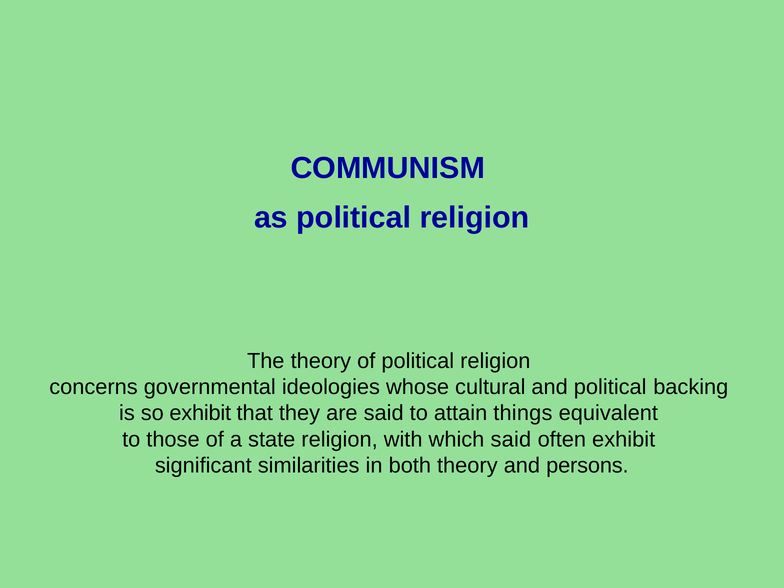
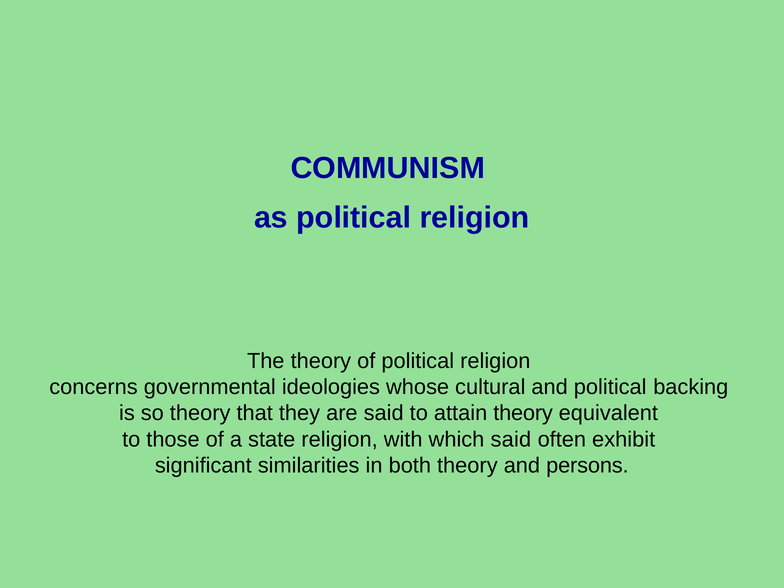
so exhibit: exhibit -> theory (200, 413)
attain things: things -> theory (523, 413)
